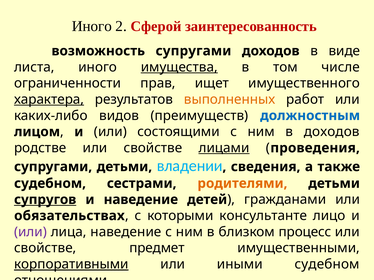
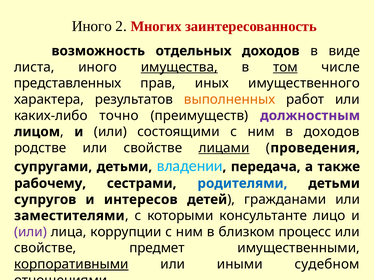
Сферой: Сферой -> Многих (156, 26)
возможность супругами: супругами -> отдельных (194, 51)
том underline: none -> present (285, 67)
ограниченности: ограниченности -> представленных (68, 83)
ищет: ищет -> иных (212, 83)
характера underline: present -> none (49, 100)
видов: видов -> точно (119, 116)
должностным colour: blue -> purple (310, 116)
сведения: сведения -> передача (266, 167)
судебном: судебном -> рабочему (50, 184)
родителями colour: orange -> blue (242, 184)
супругов underline: present -> none (45, 200)
и наведение: наведение -> интересов (141, 200)
обязательствах: обязательствах -> заместителями (69, 216)
лица наведение: наведение -> коррупции (126, 232)
